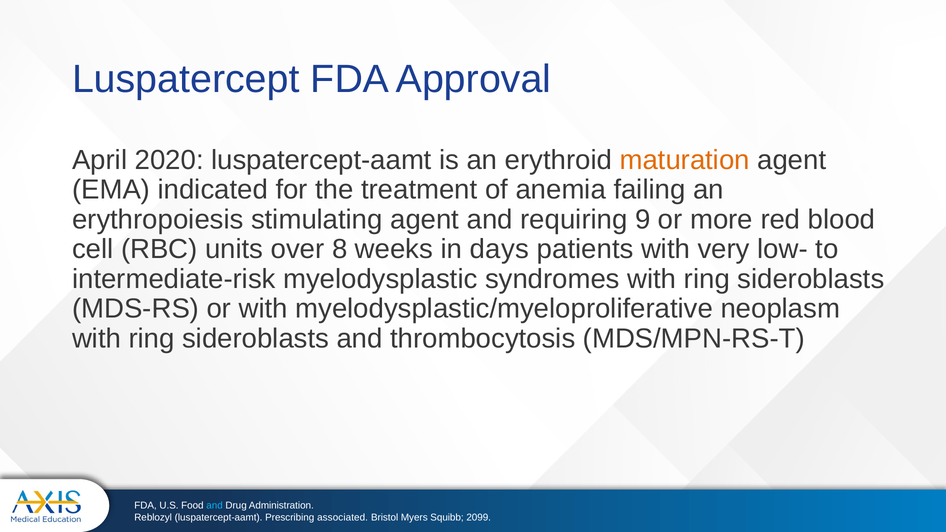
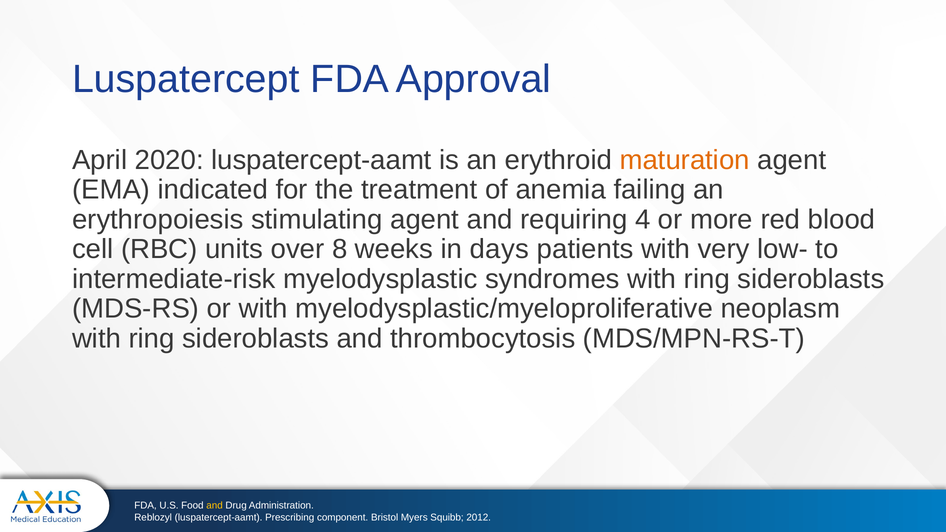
9: 9 -> 4 (643, 220)
and colour: light blue -> yellow (215, 506)
associated: associated -> component (343, 518)
2099: 2099 -> 2012 (479, 518)
